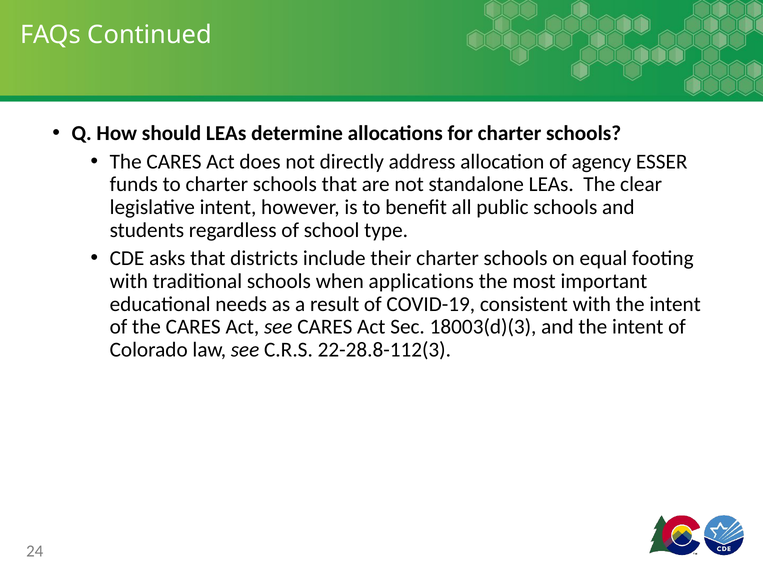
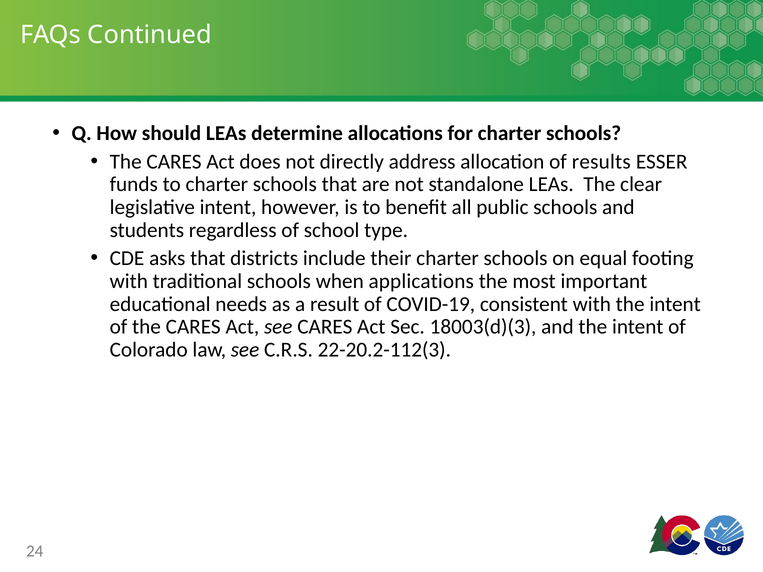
agency: agency -> results (601, 162)
22-28.8-112(3: 22-28.8-112(3 -> 22-20.2-112(3 (384, 350)
